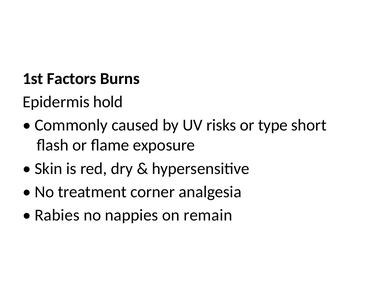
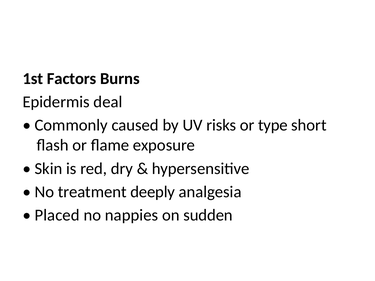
hold: hold -> deal (108, 102)
corner: corner -> deeply (153, 192)
Rabies: Rabies -> Placed (57, 215)
remain: remain -> sudden (208, 215)
